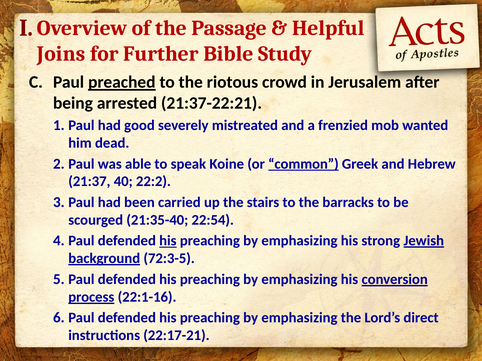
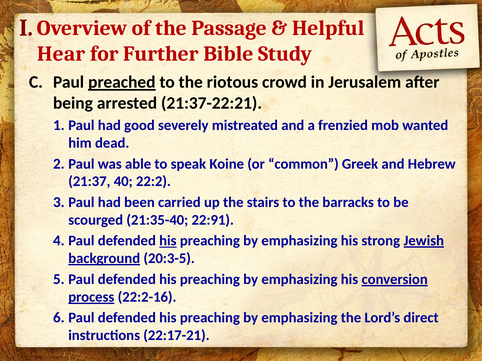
Joins: Joins -> Hear (61, 54)
common underline: present -> none (303, 164)
22:54: 22:54 -> 22:91 (213, 220)
72:3-5: 72:3-5 -> 20:3-5 (169, 259)
22:1-16: 22:1-16 -> 22:2-16 (147, 297)
